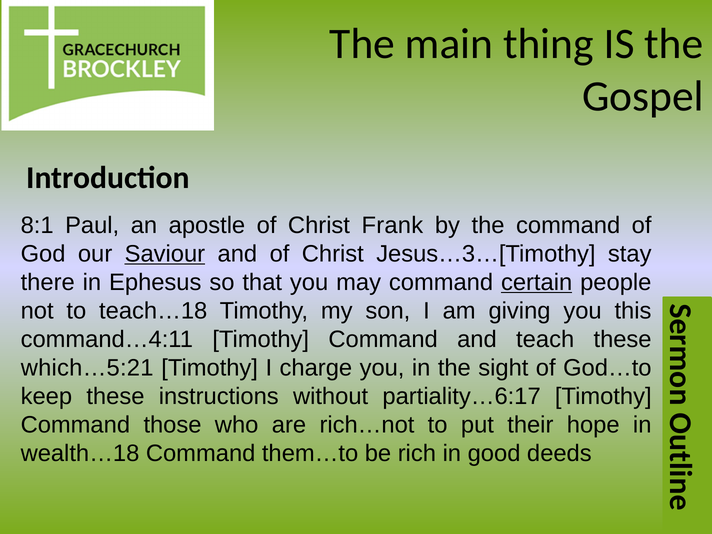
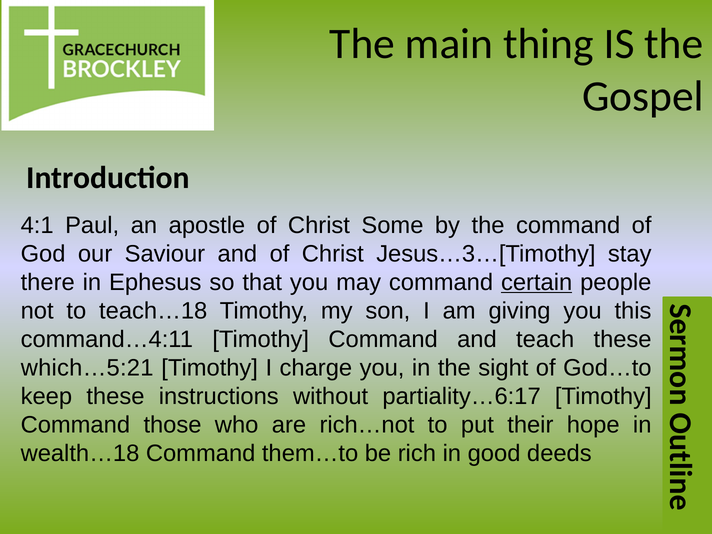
8:1: 8:1 -> 4:1 (37, 225)
Frank: Frank -> Some (392, 225)
Saviour underline: present -> none (165, 254)
